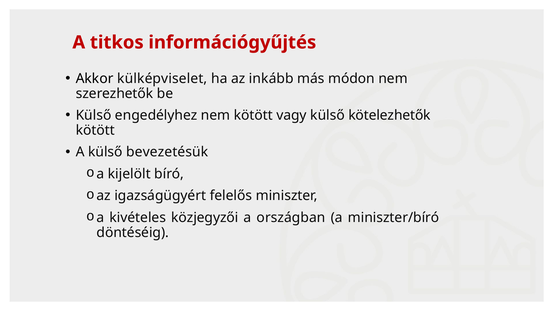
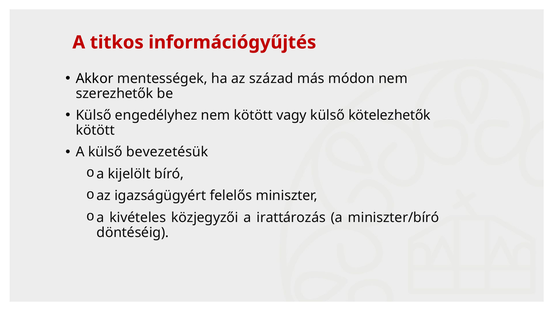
külképviselet: külképviselet -> mentességek (162, 79)
inkább: inkább -> század (271, 79)
országban: országban -> irattározás (291, 218)
